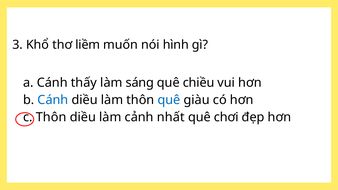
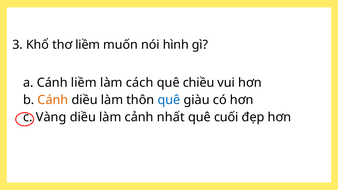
Cánh thấy: thấy -> liềm (84, 83)
sáng: sáng -> cách (140, 83)
Cánh colour: blue -> orange (53, 100)
c Thôn: Thôn -> Vàng (51, 117)
chơi: chơi -> cuối (226, 117)
